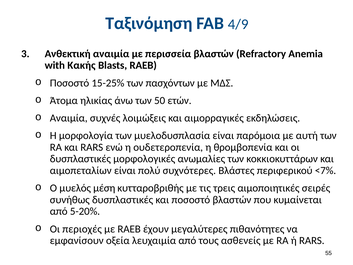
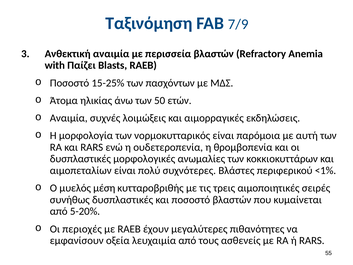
4/9: 4/9 -> 7/9 (238, 24)
Κακής: Κακής -> Παίζει (81, 65)
μυελοδυσπλασία: μυελοδυσπλασία -> νορμοκυτταρικός (172, 135)
<7%: <7% -> <1% (326, 170)
